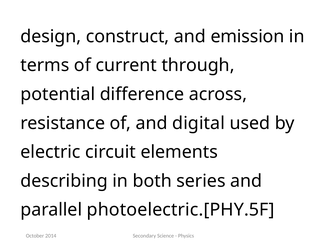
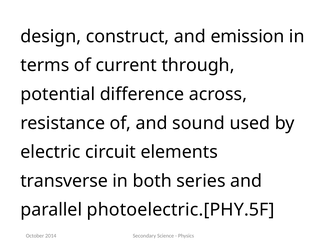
digital: digital -> sound (199, 123)
describing: describing -> transverse (64, 181)
